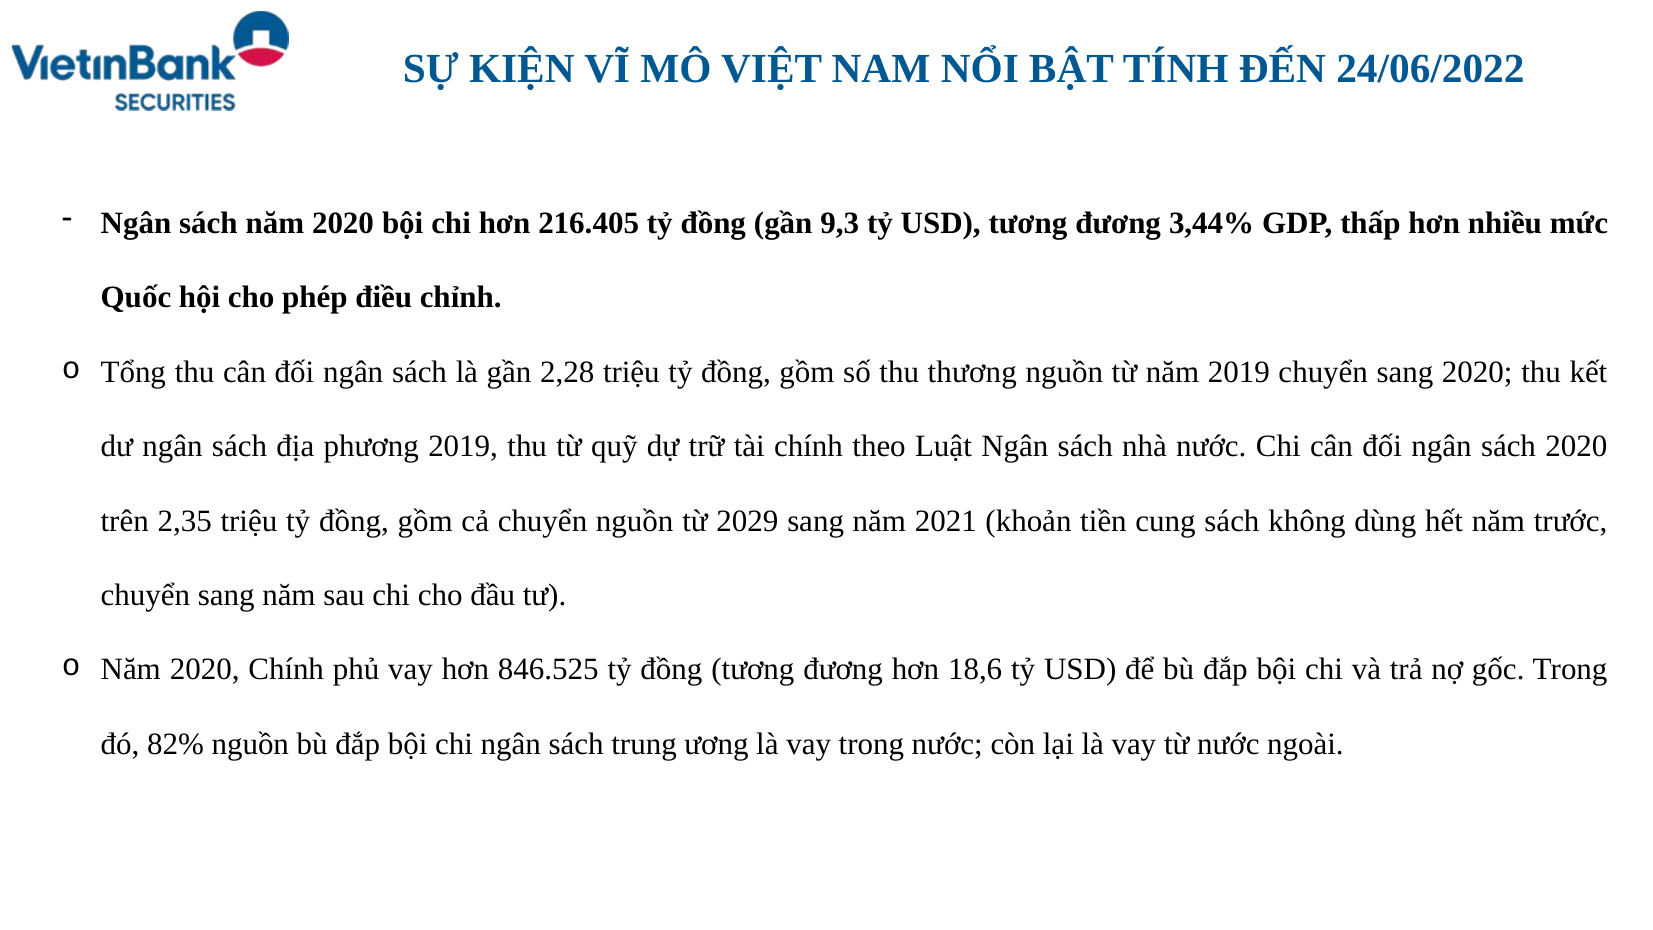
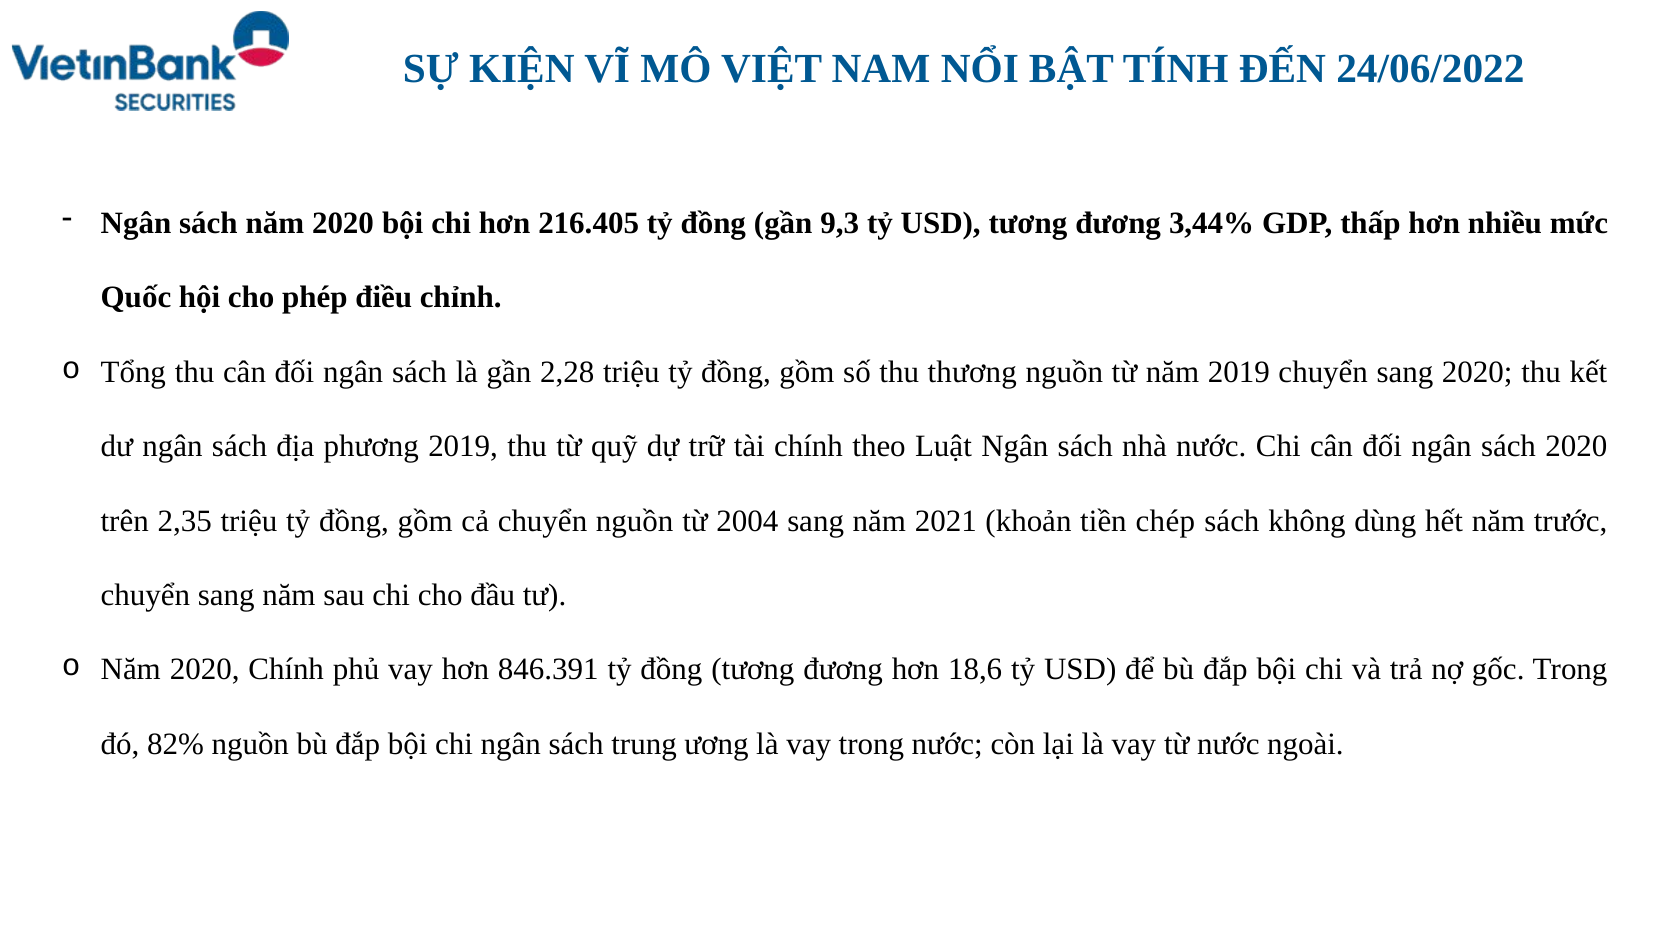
2029: 2029 -> 2004 (747, 521)
cung: cung -> chép (1165, 521)
846.525: 846.525 -> 846.391 (548, 670)
